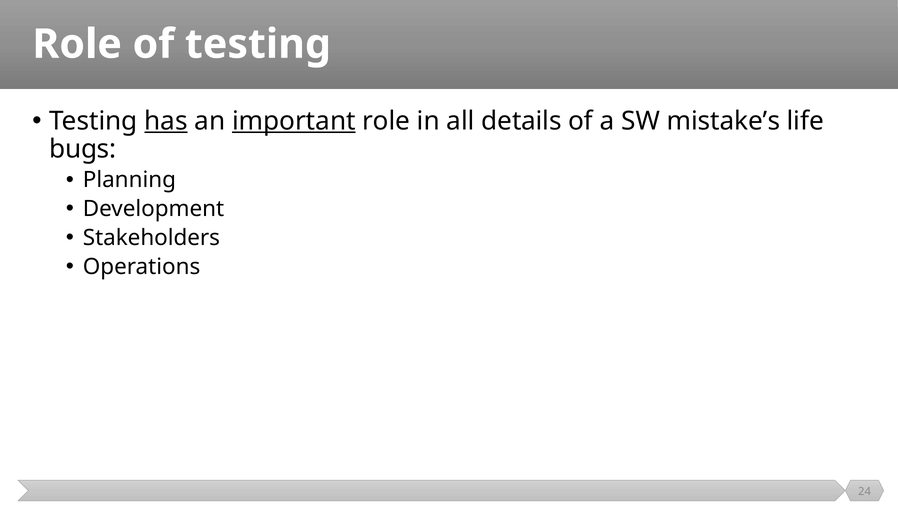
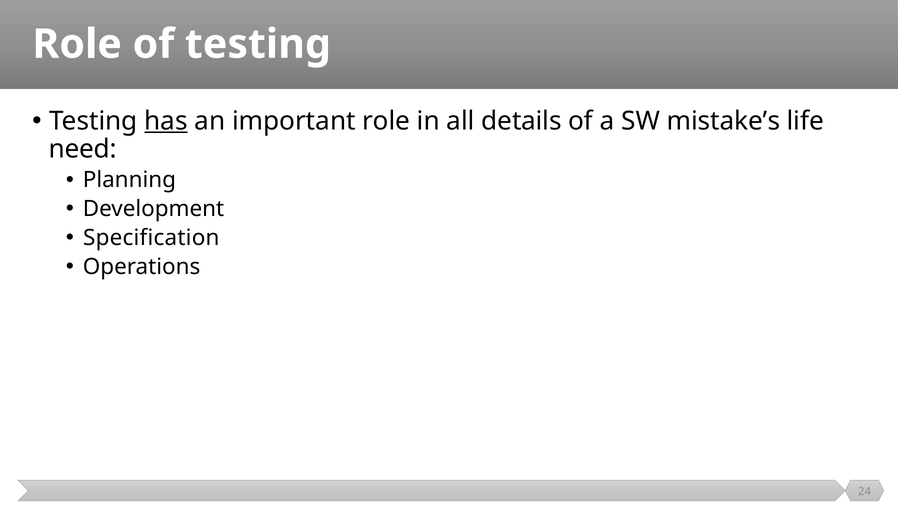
important underline: present -> none (294, 121)
bugs: bugs -> need (83, 149)
Stakeholders: Stakeholders -> Specification (151, 238)
